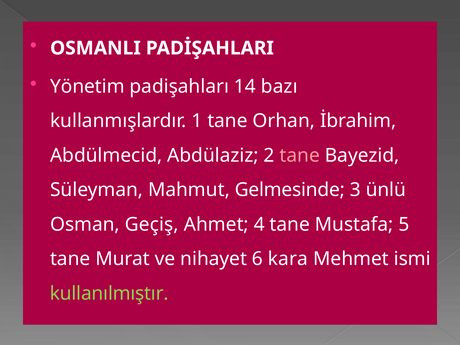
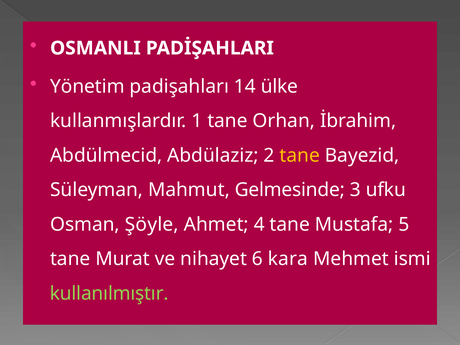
bazı: bazı -> ülke (279, 87)
tane colour: pink -> yellow (300, 156)
ünlü: ünlü -> ufku (386, 190)
Geçiş: Geçiş -> Şöyle (152, 225)
